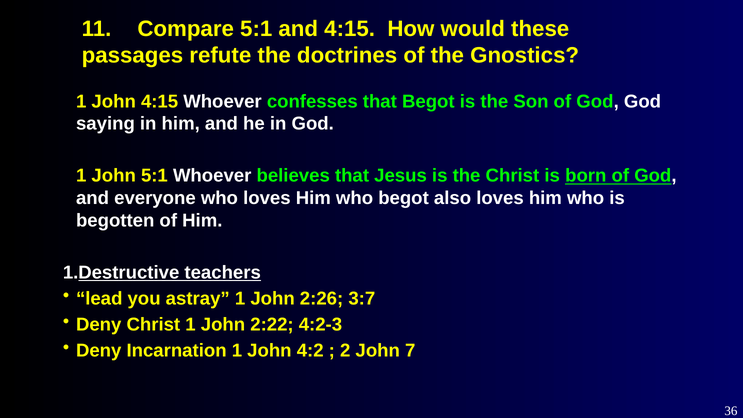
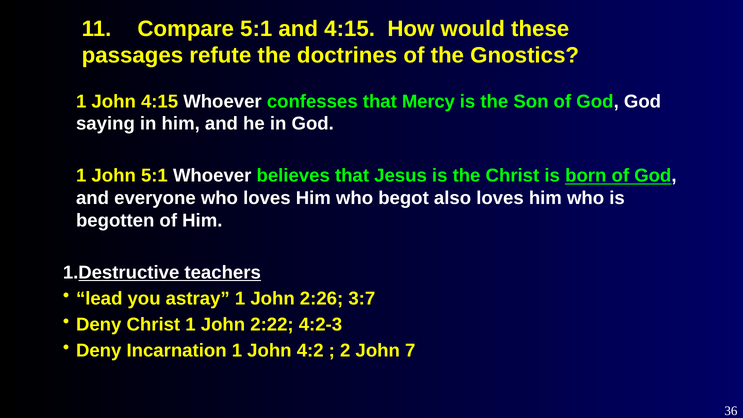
that Begot: Begot -> Mercy (428, 102)
